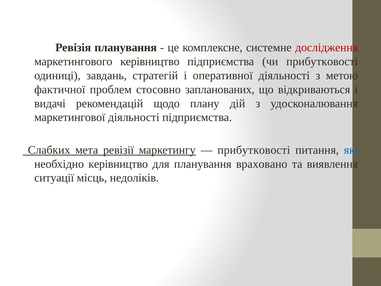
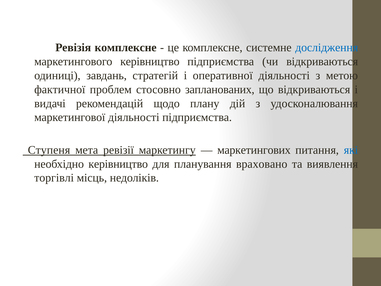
Ревізія планування: планування -> комплексне (126, 48)
дослідження colour: red -> blue (327, 48)
чи прибутковості: прибутковості -> відкриваються (322, 61)
Слабких: Слабких -> Ступеня (49, 150)
прибутковості: прибутковості -> маркетингових (254, 150)
ситуації: ситуації -> торгівлі (54, 178)
